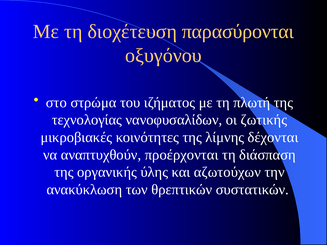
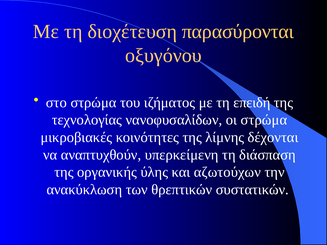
πλωτή: πλωτή -> επειδή (252, 103)
οι ζωτικής: ζωτικής -> στρώμα (264, 120)
προέρχονται: προέρχονται -> υπερκείμενη (182, 155)
